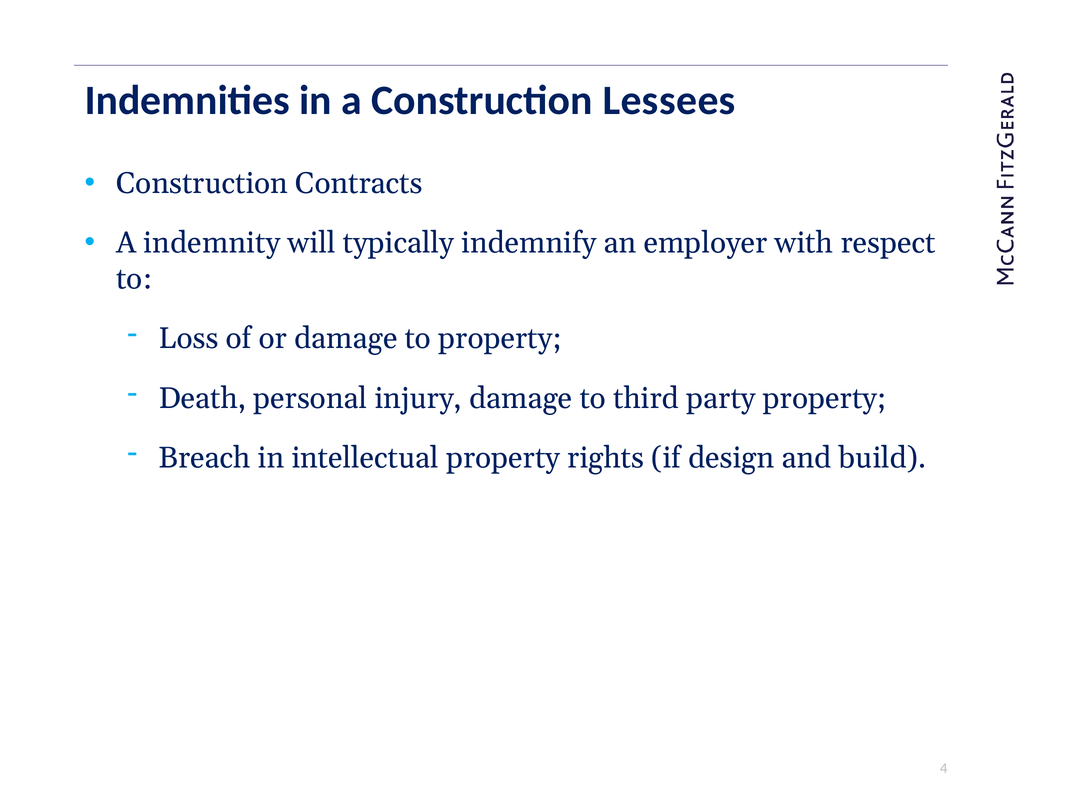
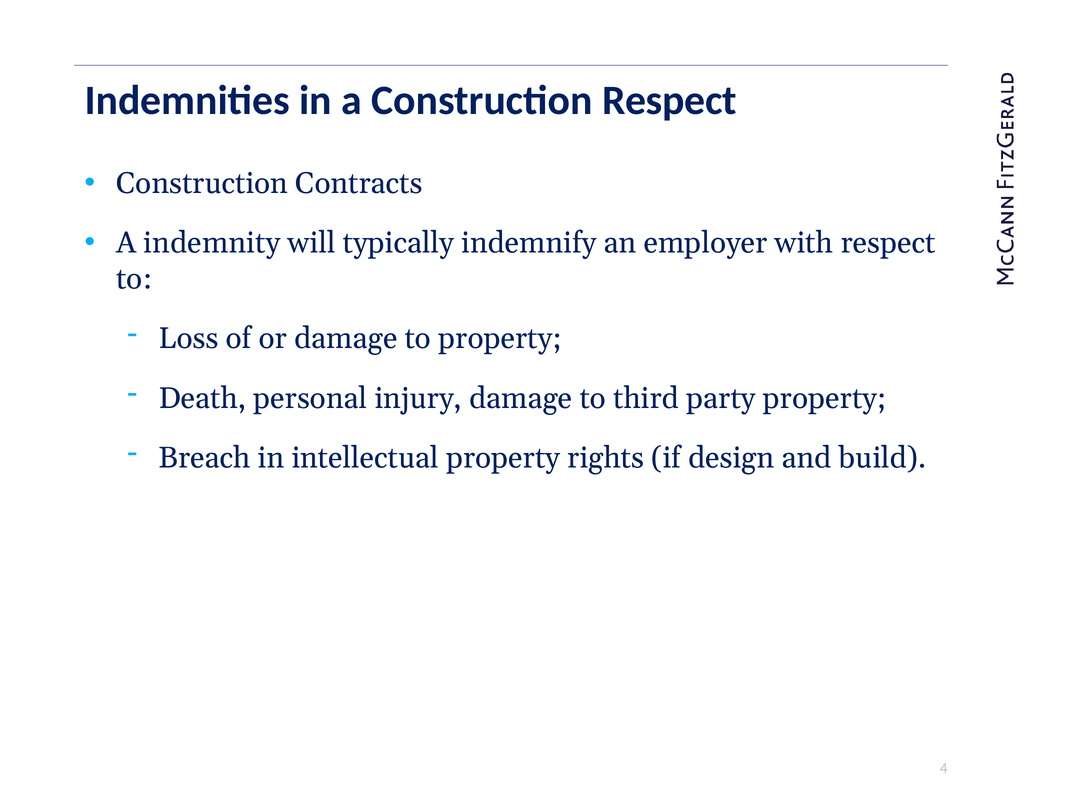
Construction Lessees: Lessees -> Respect (669, 101)
